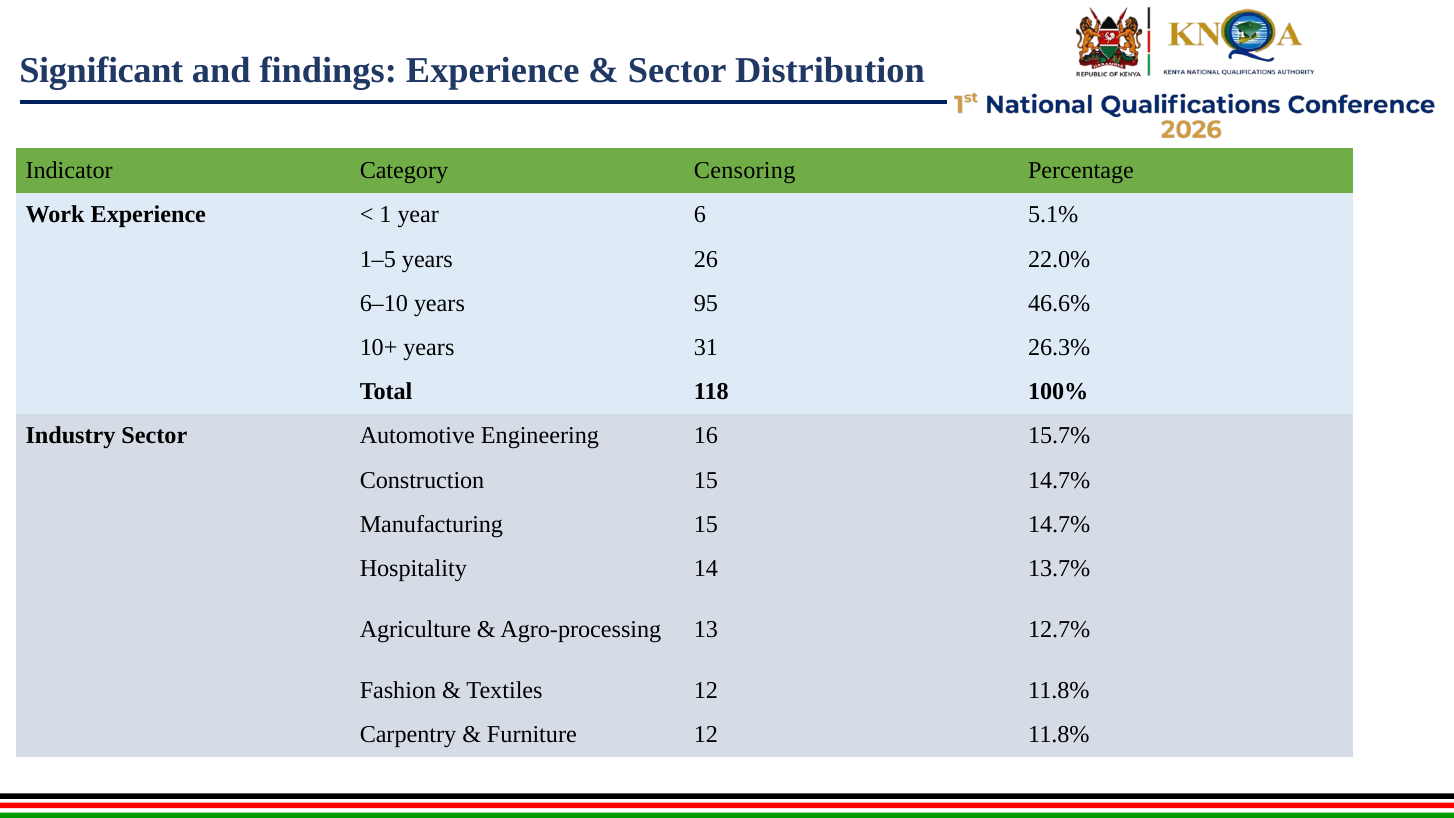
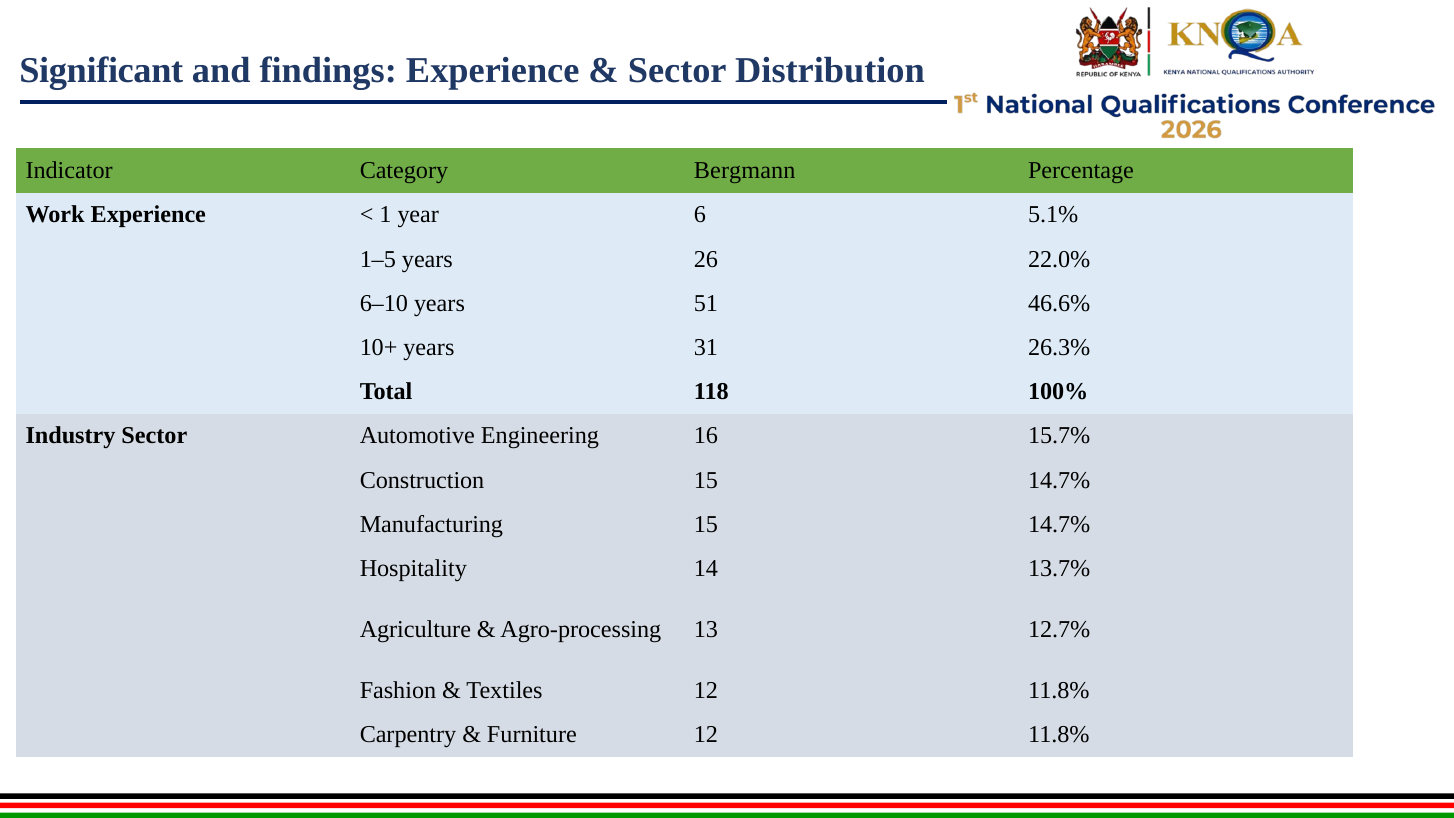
Censoring: Censoring -> Bergmann (745, 171)
95: 95 -> 51 (706, 303)
